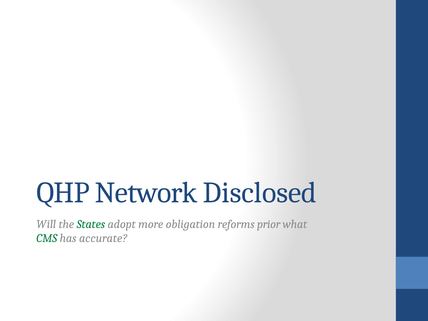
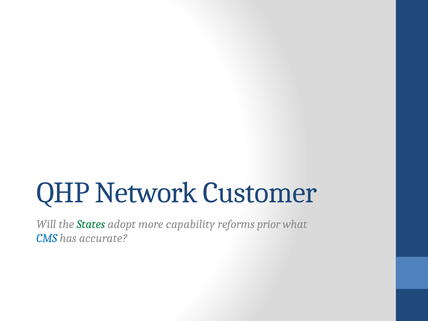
Disclosed: Disclosed -> Customer (260, 193)
obligation: obligation -> capability (190, 224)
CMS colour: green -> blue (47, 238)
